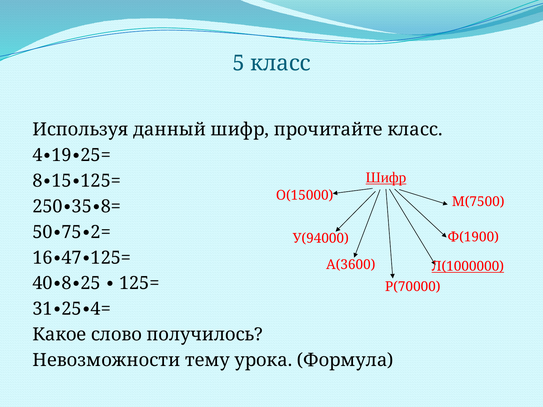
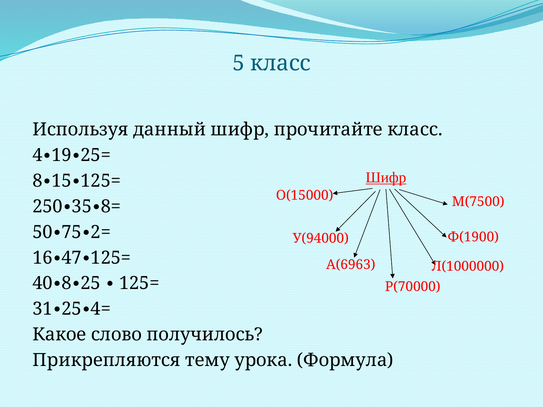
А(3600: А(3600 -> А(6963 (351, 265)
Л(1000000 underline: present -> none (468, 267)
Невозможности: Невозможности -> Прикрепляются (106, 360)
